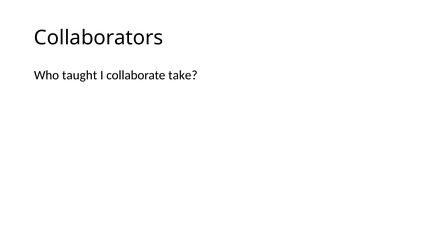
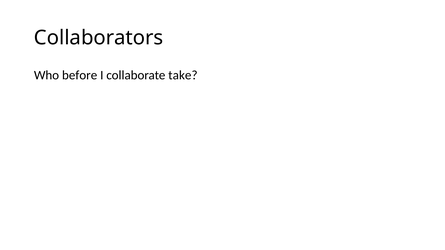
taught: taught -> before (80, 75)
